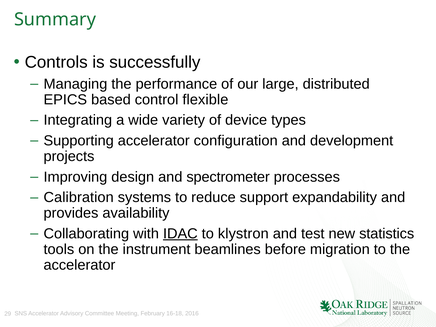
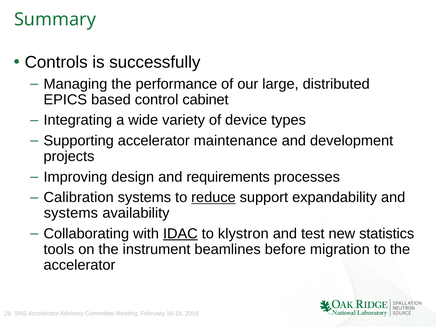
flexible: flexible -> cabinet (206, 100)
configuration: configuration -> maintenance (236, 141)
spectrometer: spectrometer -> requirements (228, 177)
reduce underline: none -> present (213, 197)
provides: provides -> systems (71, 213)
